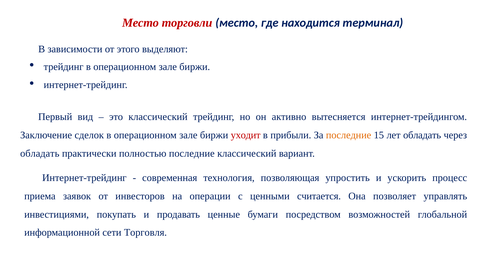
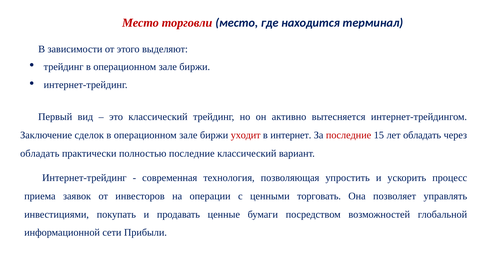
прибыли: прибыли -> интернет (291, 135)
последние colour: orange -> red (349, 135)
считается: считается -> торговать (319, 196)
Торговля: Торговля -> Прибыли (145, 233)
